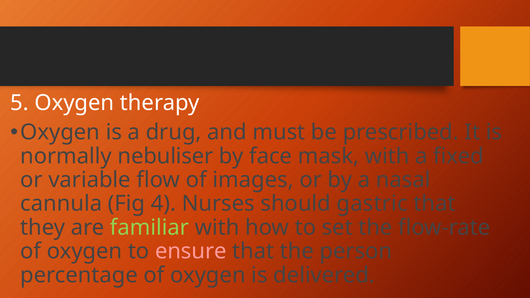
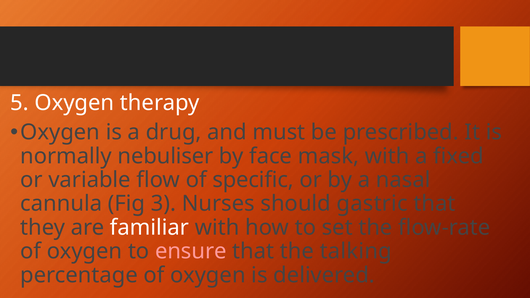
images: images -> specific (253, 180)
4: 4 -> 3 (163, 204)
familiar colour: light green -> white (150, 228)
person: person -> talking (356, 251)
